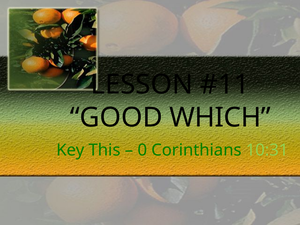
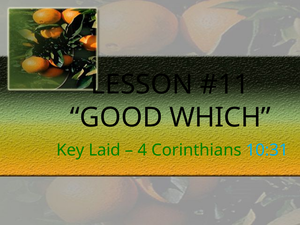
This: This -> Laid (105, 150)
0: 0 -> 4 (142, 150)
10:31 colour: light green -> light blue (267, 150)
